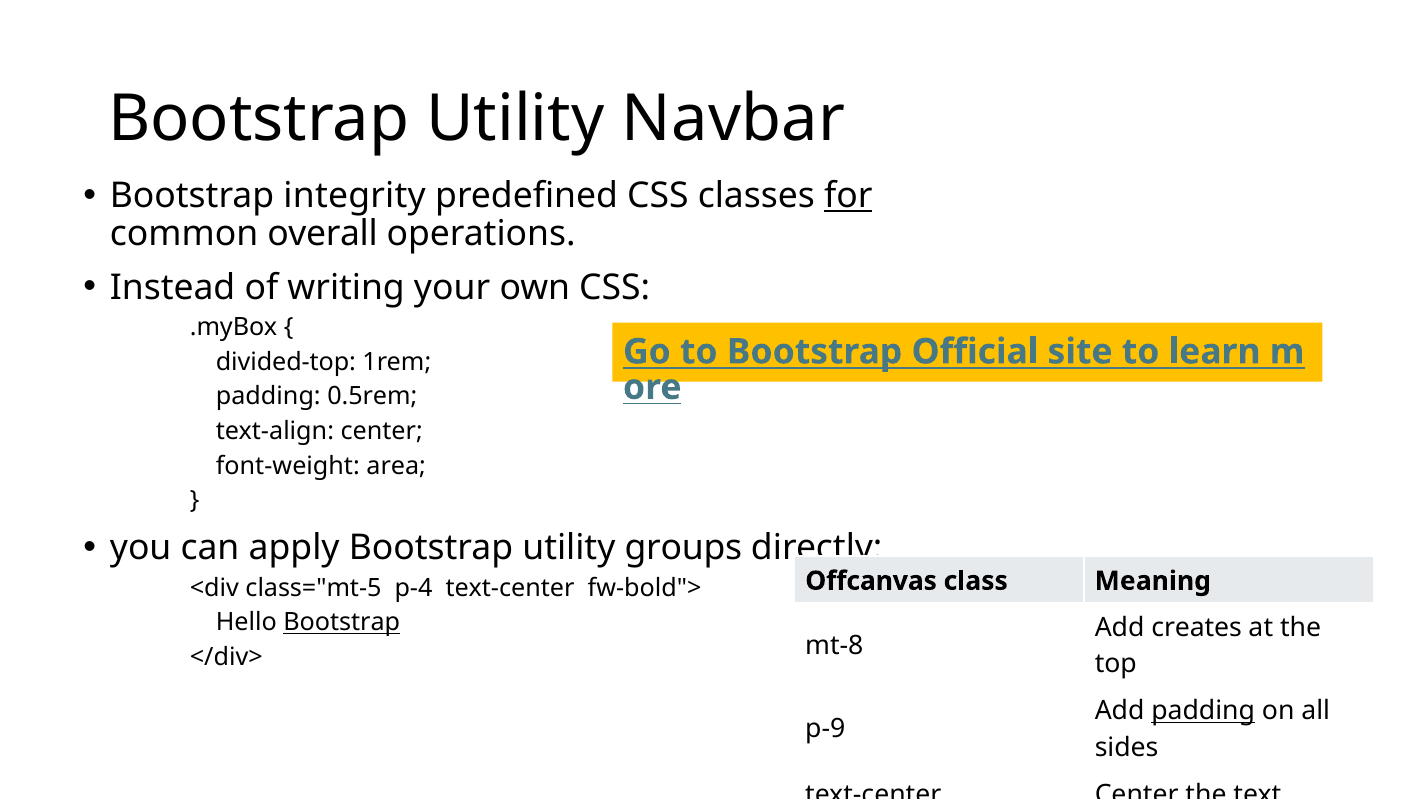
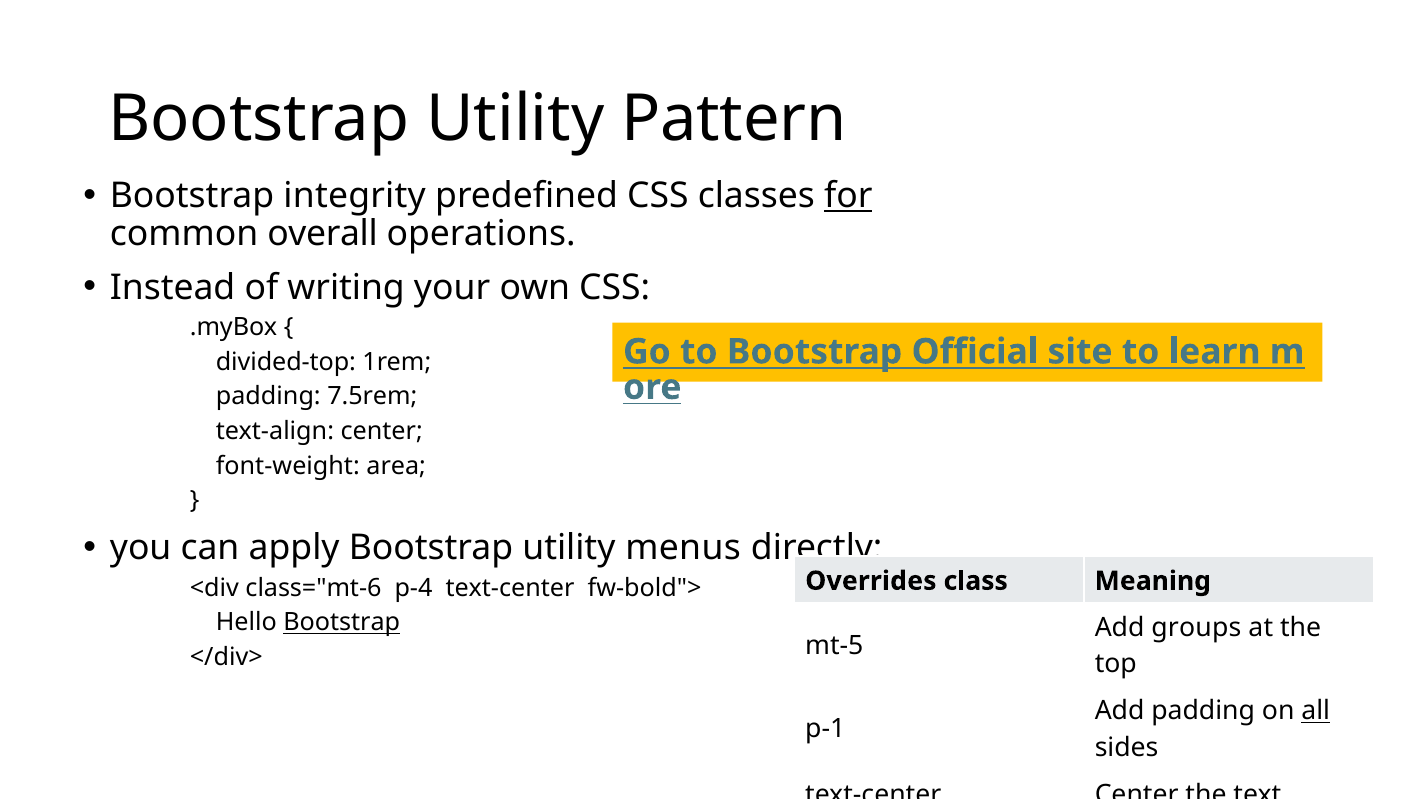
Navbar: Navbar -> Pattern (734, 119)
0.5rem: 0.5rem -> 7.5rem (372, 397)
groups: groups -> menus (683, 548)
Offcanvas: Offcanvas -> Overrides (871, 581)
class="mt-5: class="mt-5 -> class="mt-6 (313, 588)
creates: creates -> groups (1196, 628)
mt-8: mt-8 -> mt-5 (834, 646)
padding underline: present -> none (1203, 711)
all underline: none -> present (1316, 711)
p-9: p-9 -> p-1 (825, 729)
